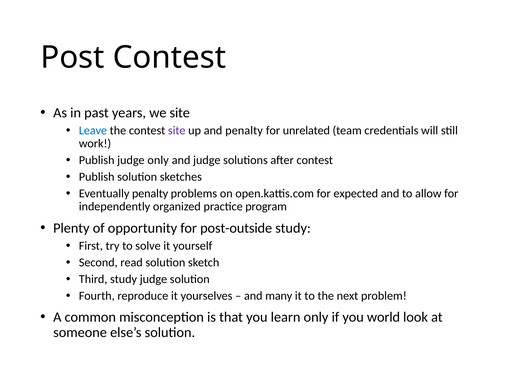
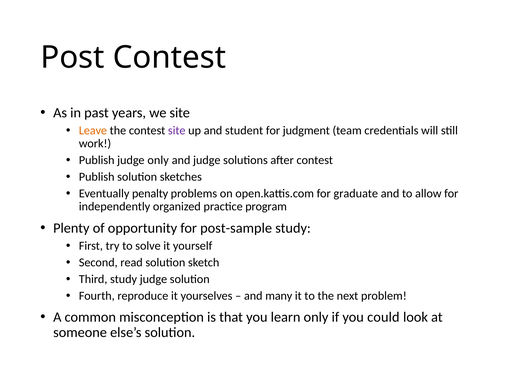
Leave colour: blue -> orange (93, 130)
and penalty: penalty -> student (244, 130)
unrelated: unrelated -> judgment (306, 130)
expected: expected -> graduate (356, 193)
post-outside: post-outside -> post-sample (236, 228)
world: world -> could (383, 317)
